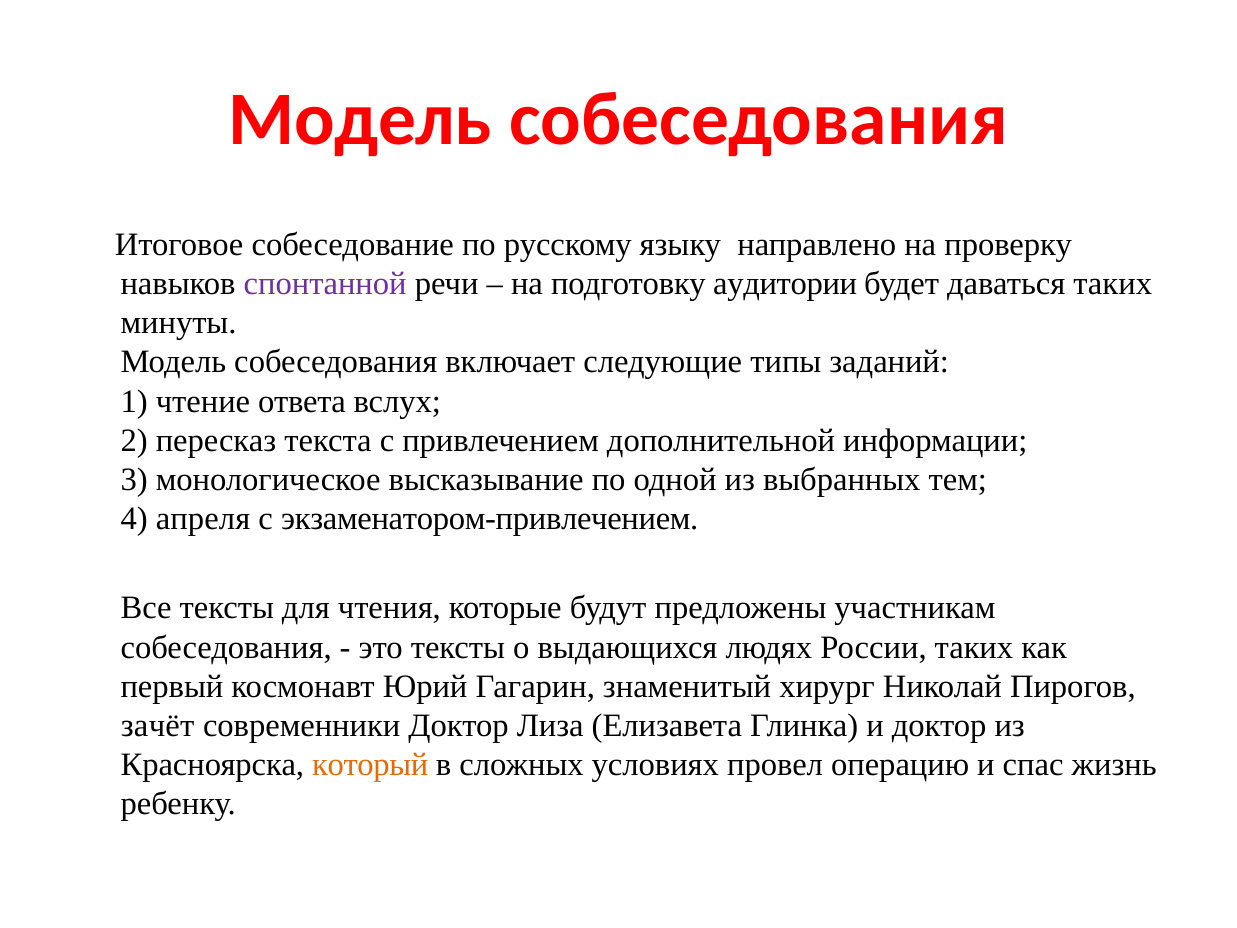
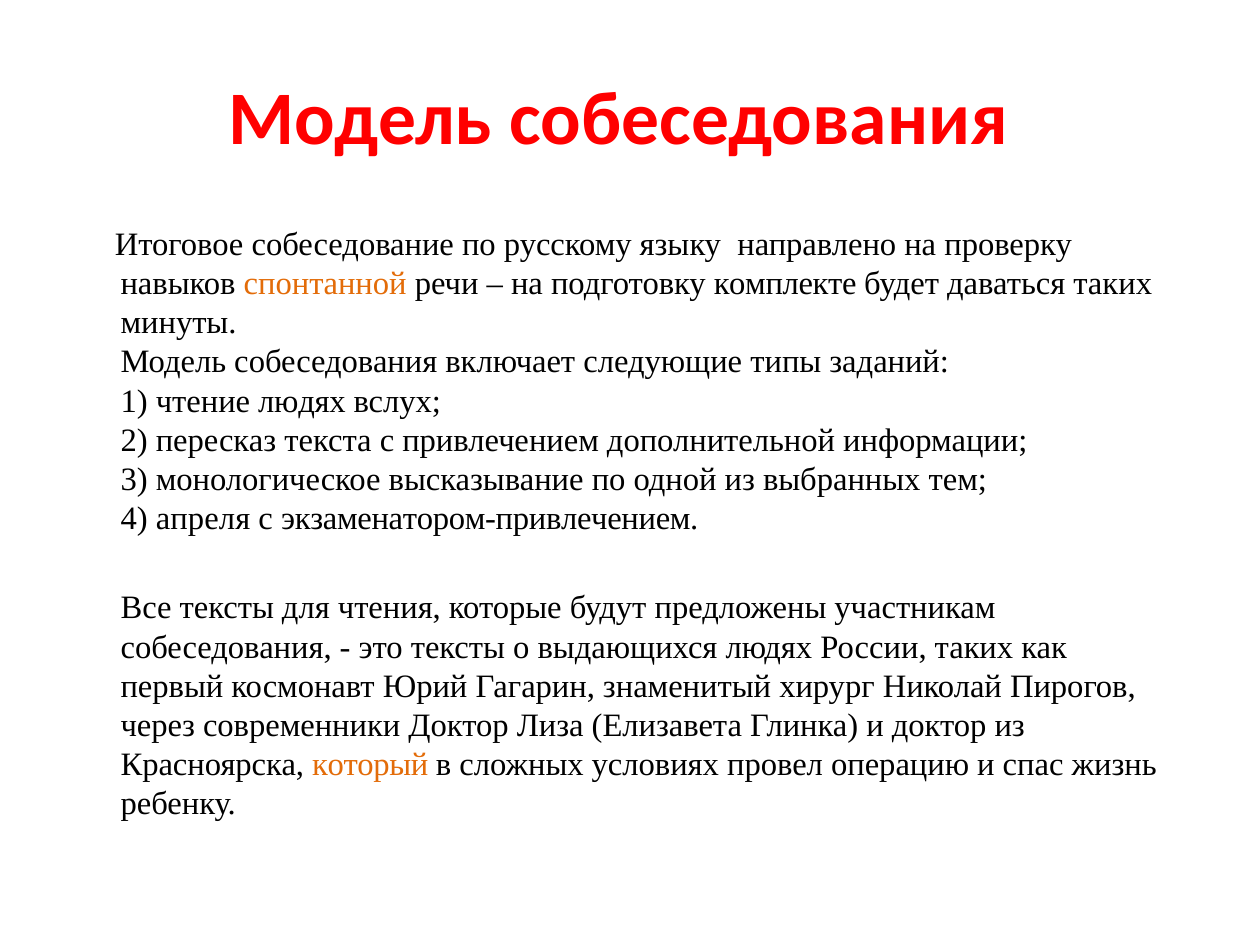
спонтанной colour: purple -> orange (325, 284)
аудитории: аудитории -> комплекте (785, 284)
чтение ответа: ответа -> людях (302, 401)
зачёт: зачёт -> через (158, 725)
